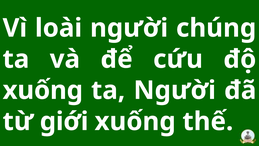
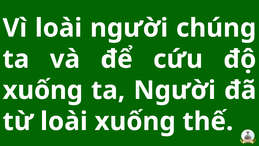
từ giới: giới -> loài (64, 121)
